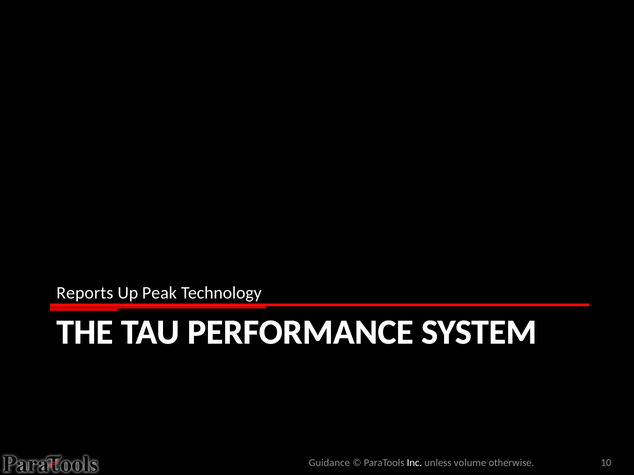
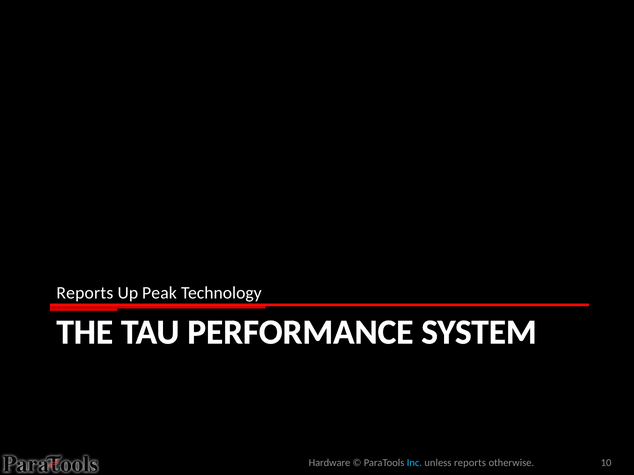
Guidance: Guidance -> Hardware (329, 463)
Inc colour: white -> light blue (414, 463)
unless volume: volume -> reports (470, 463)
